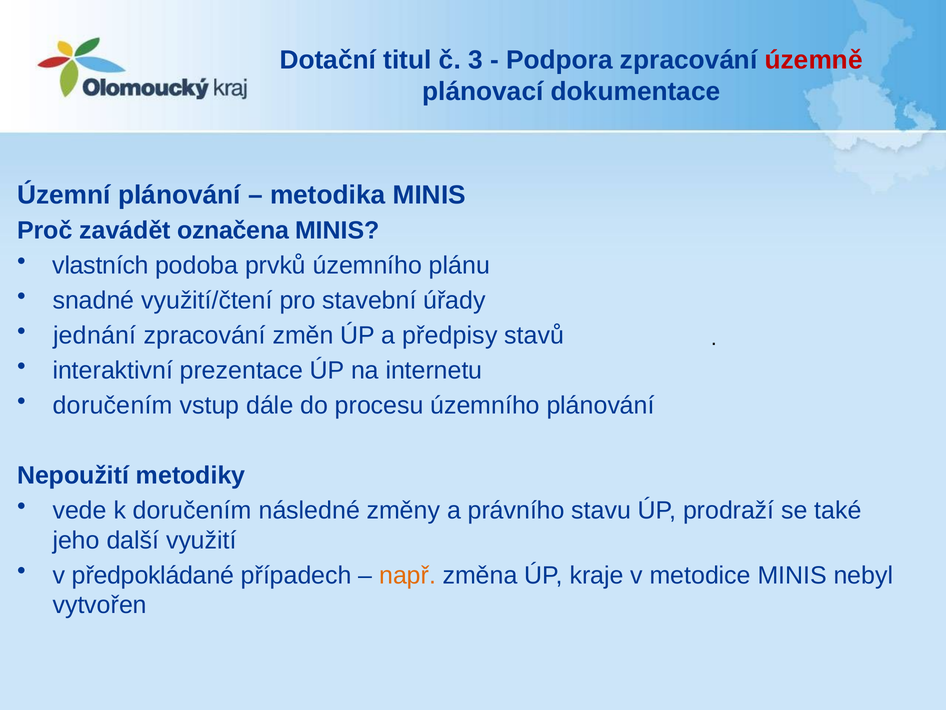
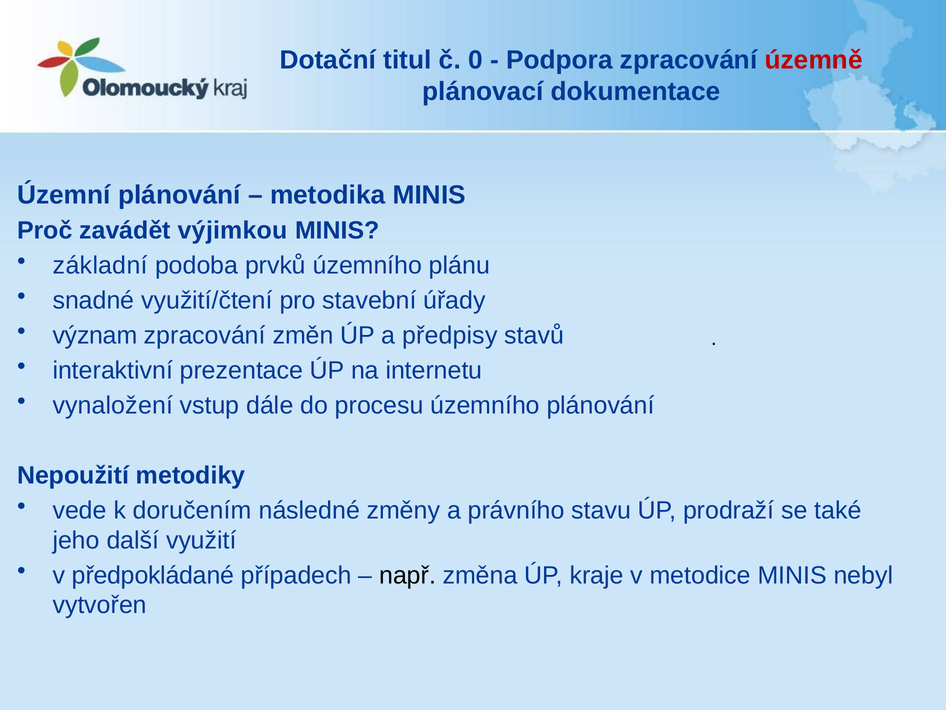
3: 3 -> 0 (475, 60)
označena: označena -> výjimkou (233, 231)
vlastních: vlastních -> základní (100, 265)
jednání: jednání -> význam (95, 335)
doručením: doručením -> vynaložení (113, 405)
např colour: orange -> black (408, 575)
